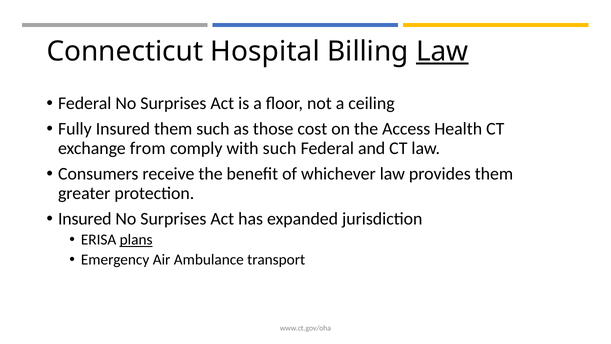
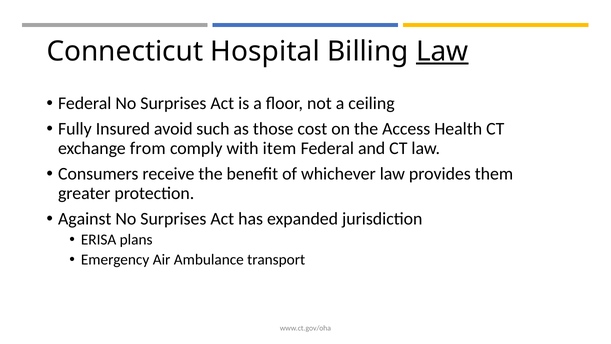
Insured them: them -> avoid (173, 129)
with such: such -> item (280, 148)
Insured: Insured -> Against (85, 219)
plans underline: present -> none (136, 240)
